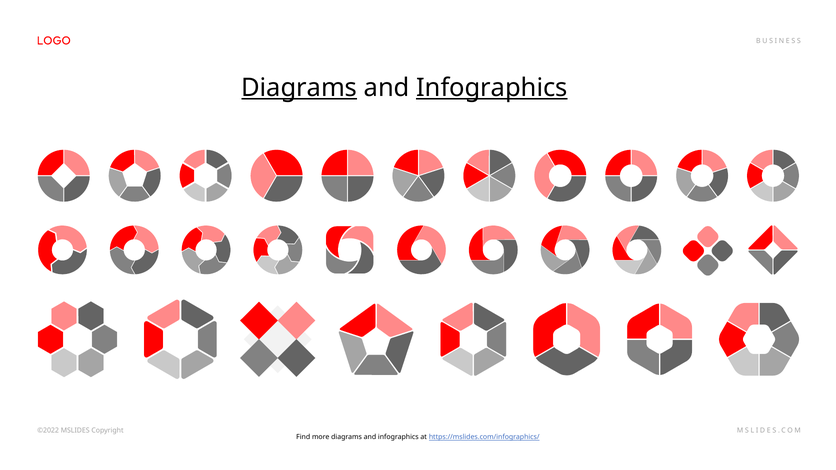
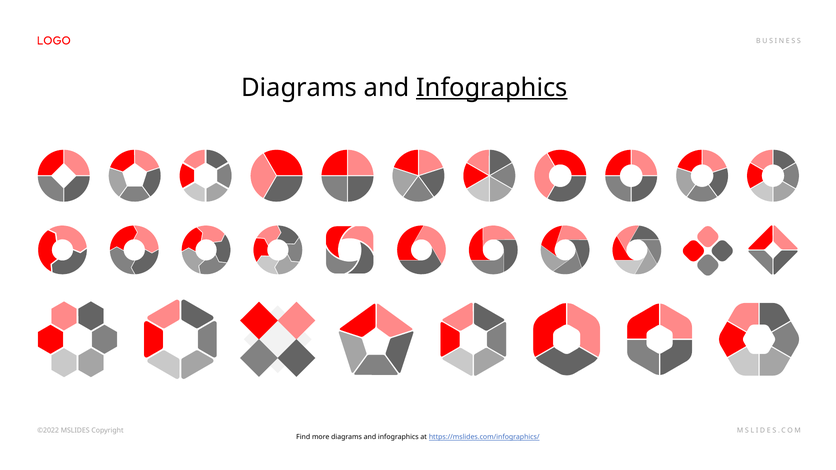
Diagrams underline: present -> none (299, 88)
